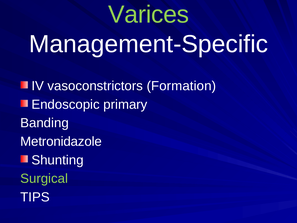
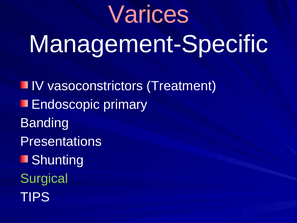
Varices colour: light green -> pink (149, 14)
Formation: Formation -> Treatment (181, 86)
Metronidazole: Metronidazole -> Presentations (61, 141)
